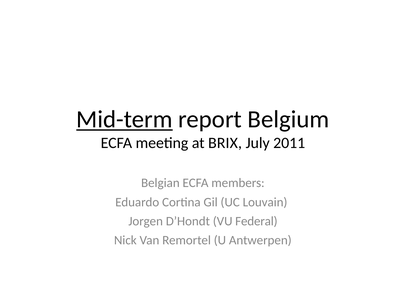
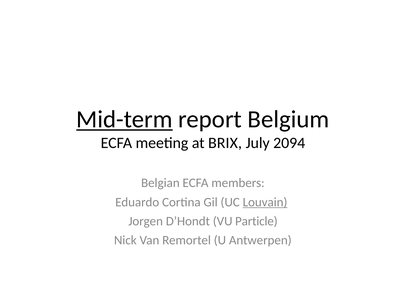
2011: 2011 -> 2094 (289, 143)
Louvain underline: none -> present (265, 202)
Federal: Federal -> Particle (256, 222)
